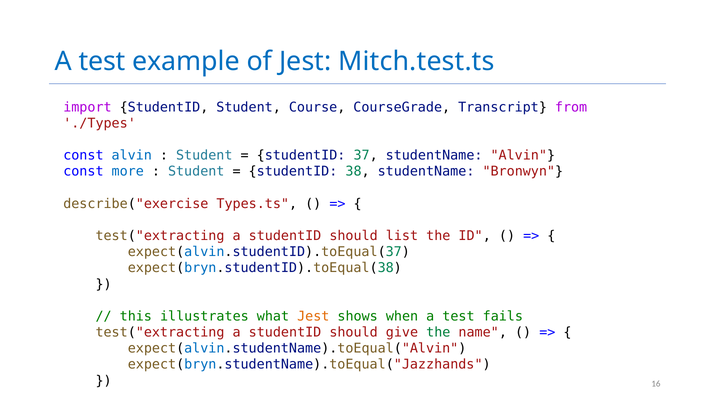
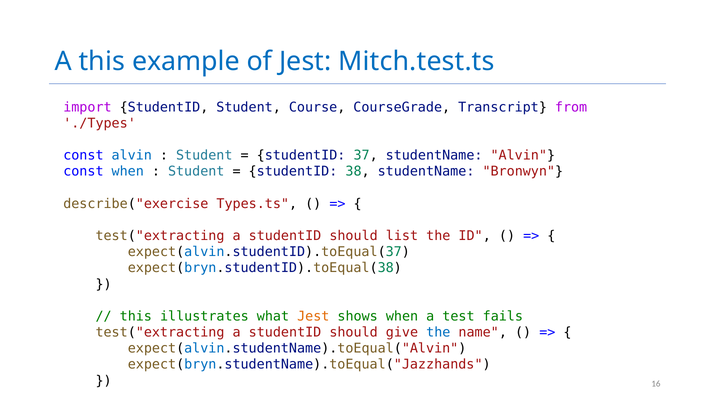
test: test -> this (102, 61)
const more: more -> when (128, 172)
the colour: green -> blue (438, 333)
